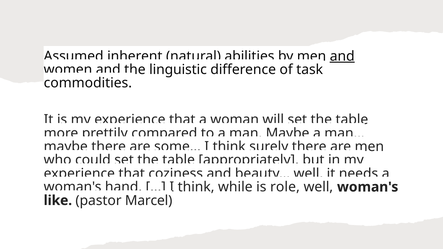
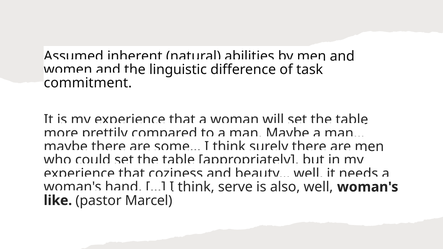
and underline: present -> none (342, 56)
commodities: commodities -> commitment (88, 83)
while: while -> serve (235, 187)
role: role -> also (285, 187)
